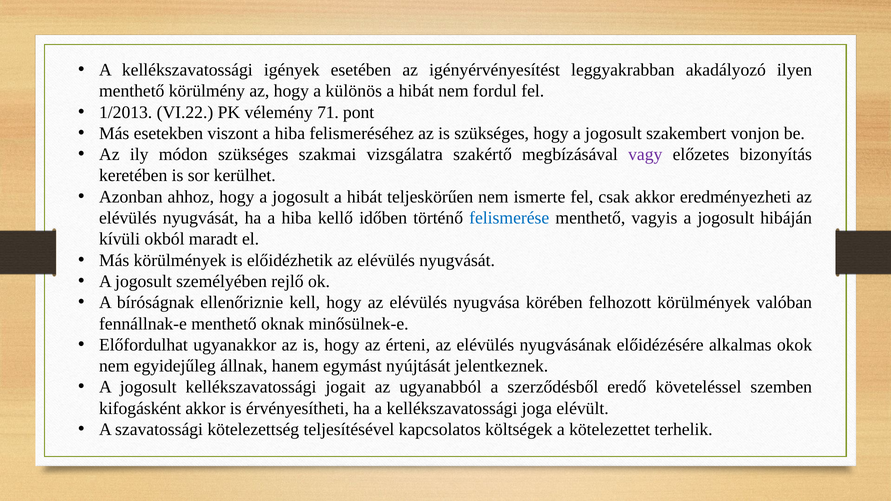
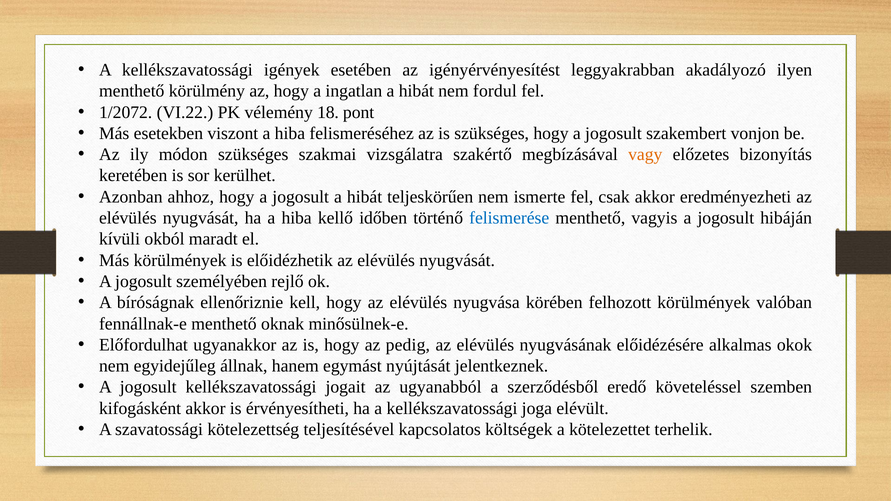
különös: különös -> ingatlan (354, 91)
1/2013: 1/2013 -> 1/2072 (126, 112)
71: 71 -> 18 (328, 112)
vagy colour: purple -> orange (645, 155)
érteni: érteni -> pedig (408, 345)
